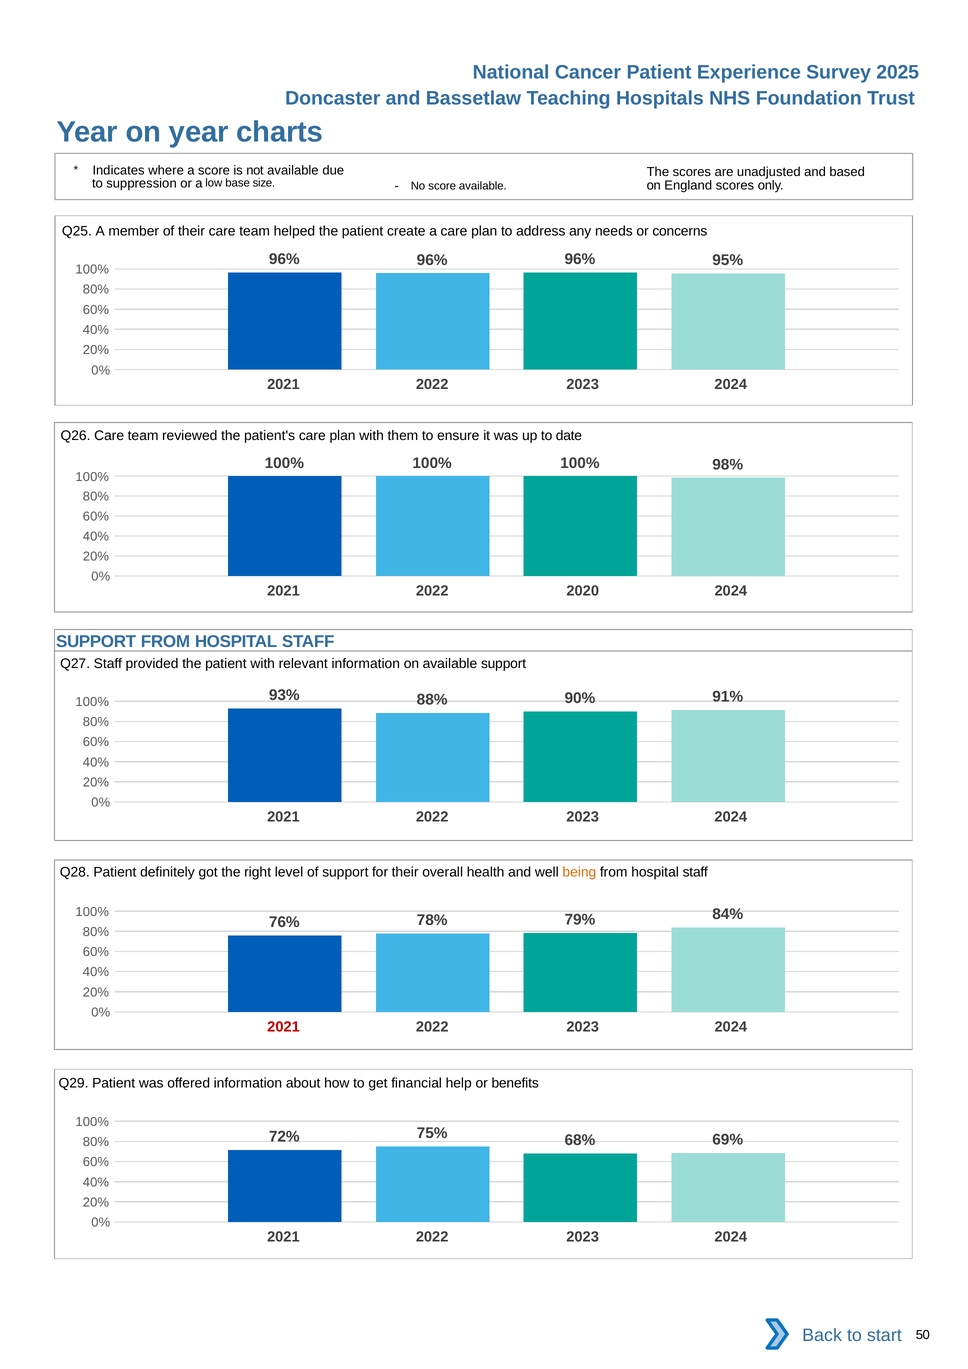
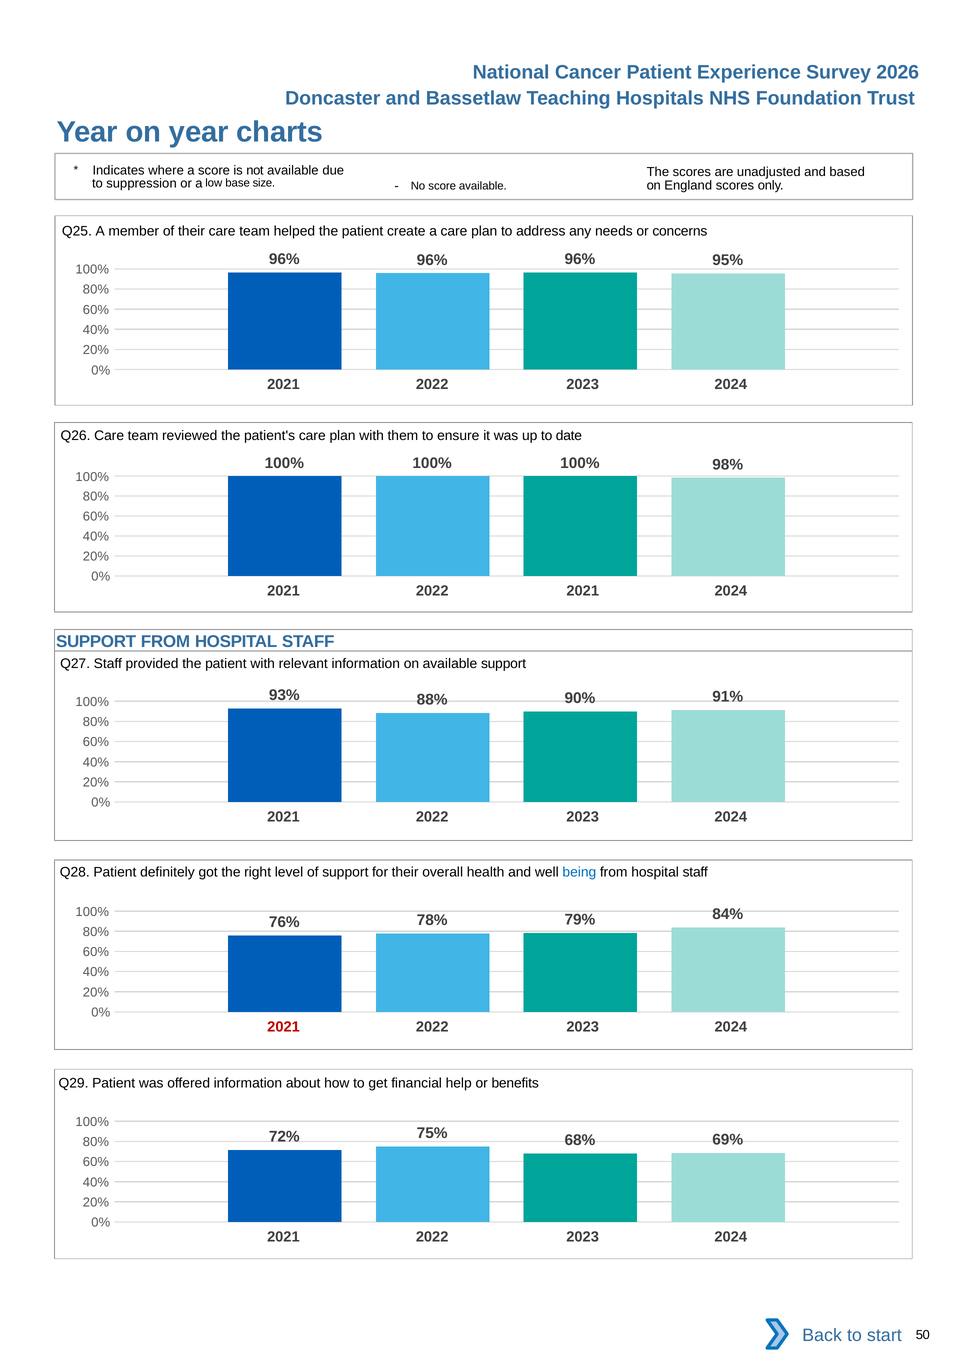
2025: 2025 -> 2026 (898, 72)
2022 2020: 2020 -> 2021 (583, 591)
being colour: orange -> blue (579, 873)
